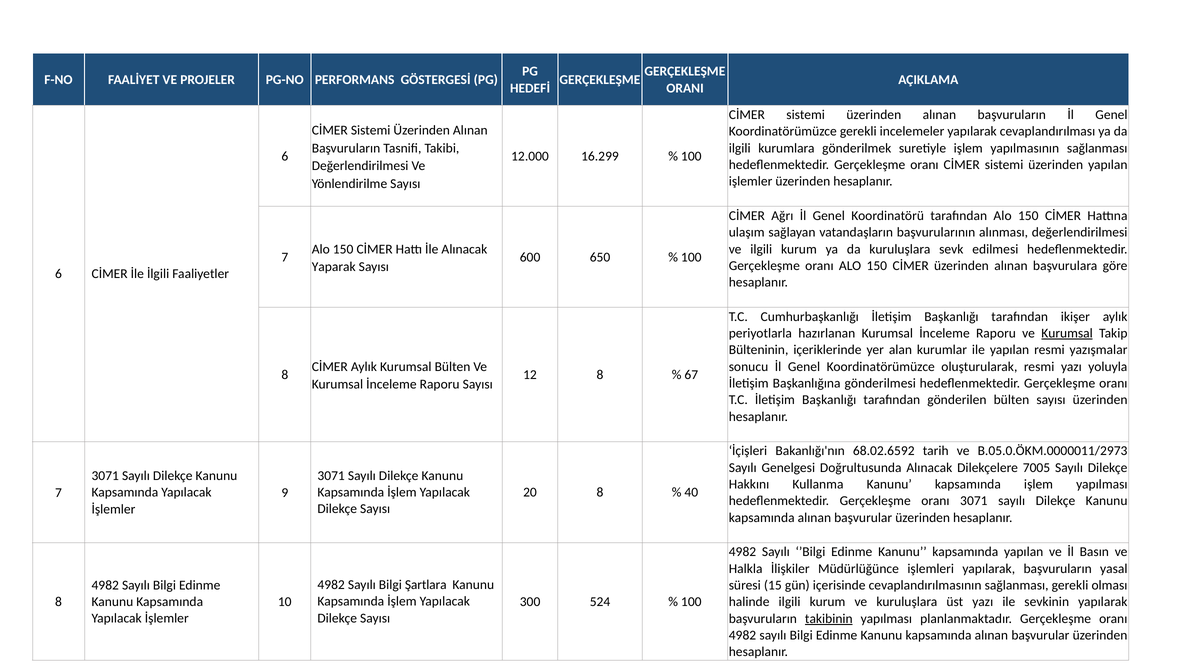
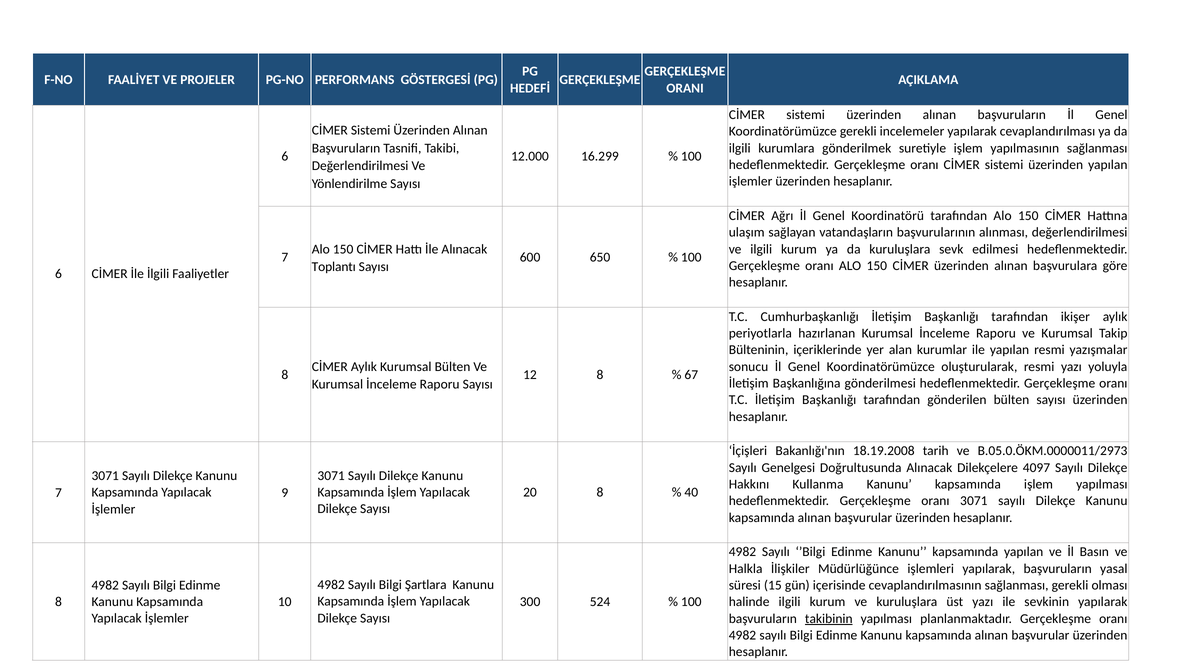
Yaparak: Yaparak -> Toplantı (334, 267)
Kurumsal underline: present -> none (1067, 333)
68.02.6592: 68.02.6592 -> 18.19.2008 (884, 451)
7005: 7005 -> 4097 (1036, 468)
